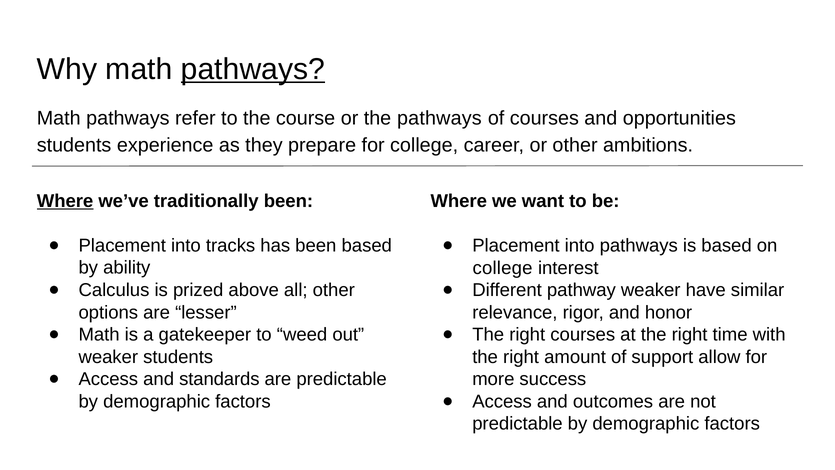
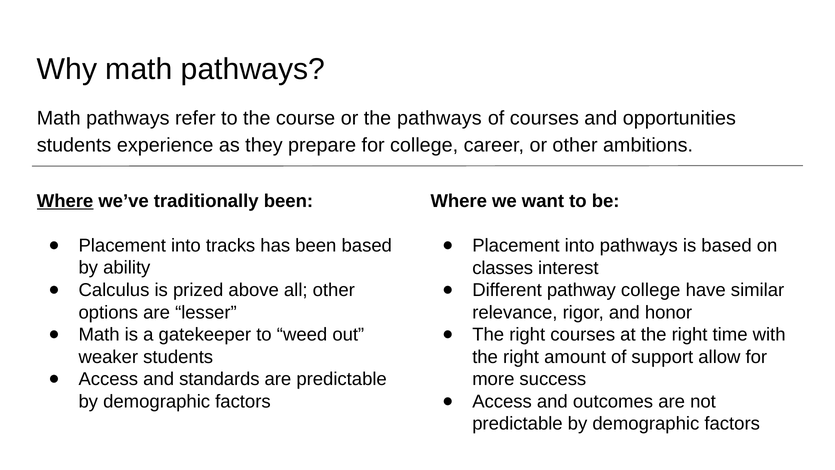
pathways underline: present -> none (253, 69)
college: college -> classes (503, 268)
pathway weaker: weaker -> college (651, 290)
